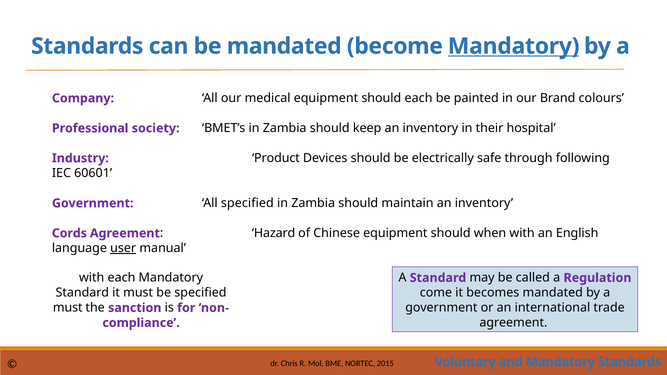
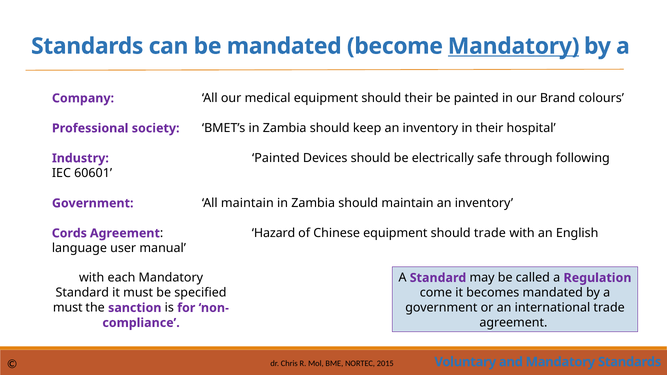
should each: each -> their (419, 98)
Industry Product: Product -> Painted (276, 158)
All specified: specified -> maintain (247, 203)
should when: when -> trade (490, 233)
user underline: present -> none (123, 248)
